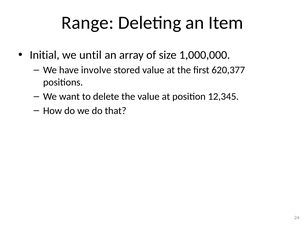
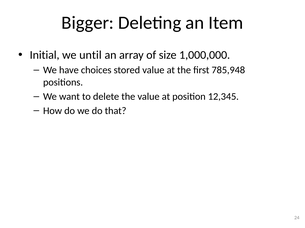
Range: Range -> Bigger (88, 23)
involve: involve -> choices (96, 70)
620,377: 620,377 -> 785,948 (228, 70)
